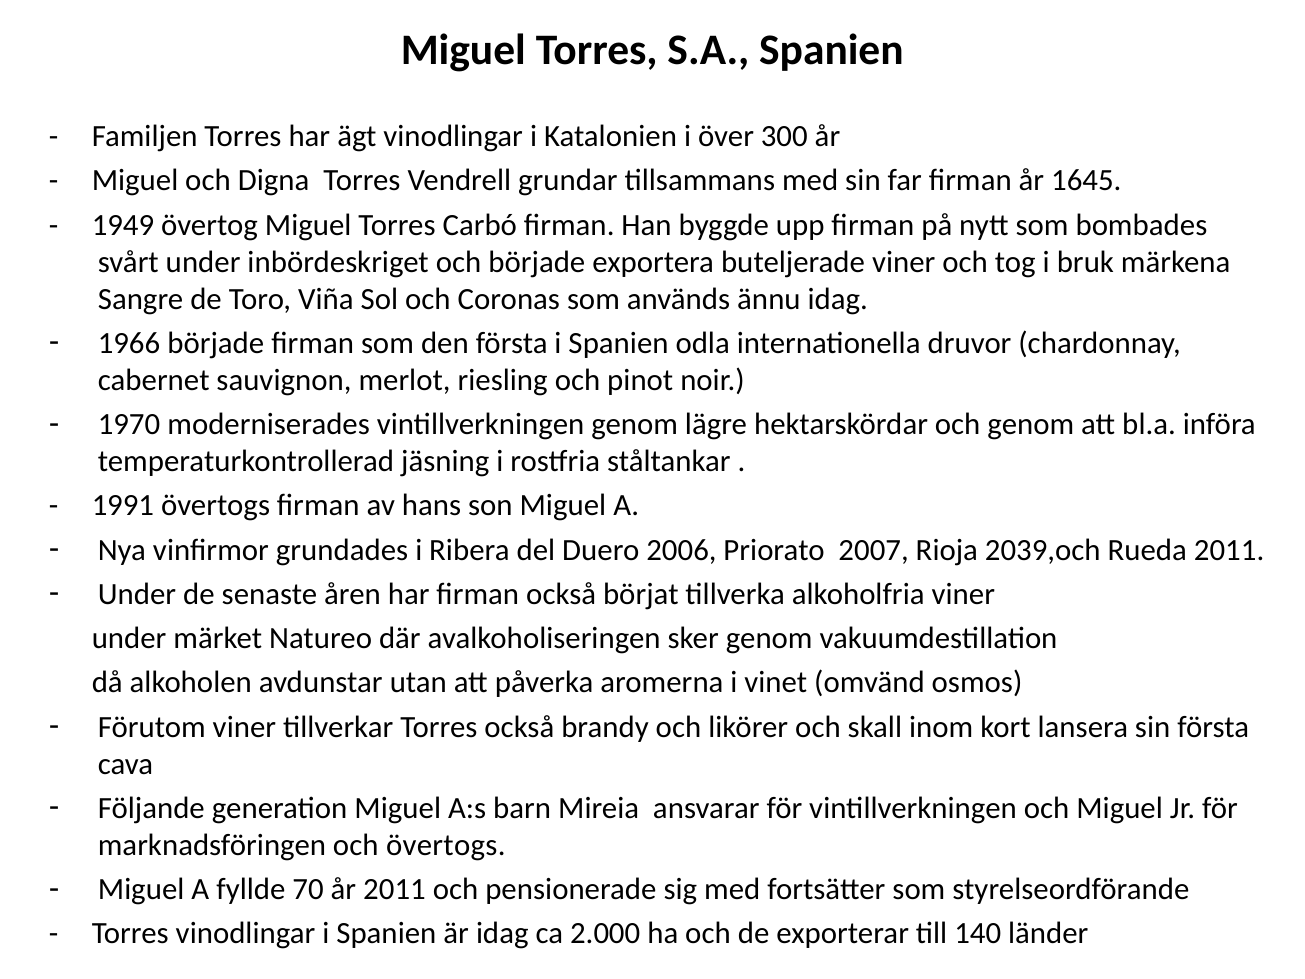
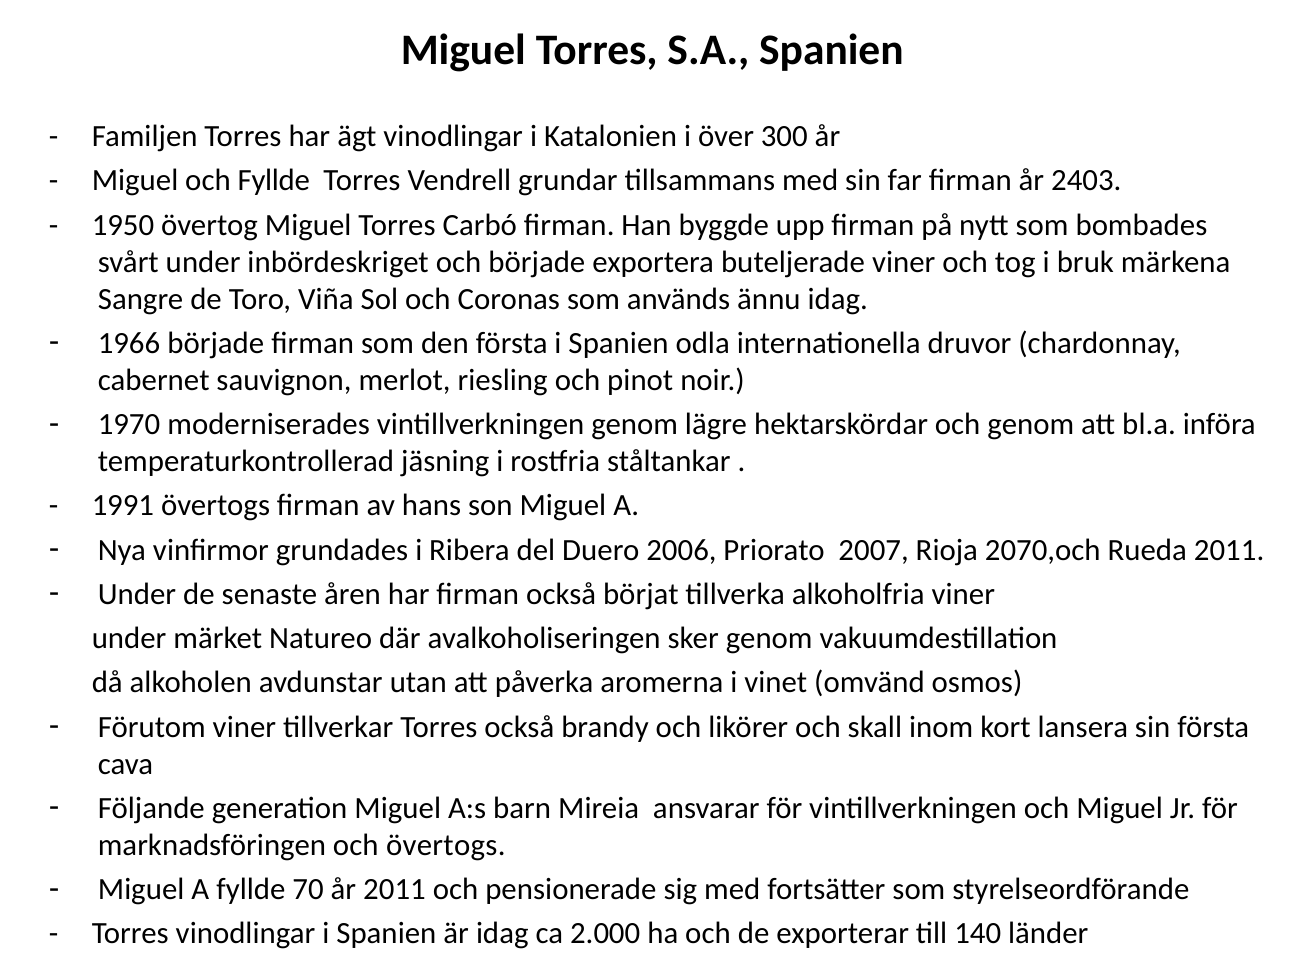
och Digna: Digna -> Fyllde (274, 181)
1645: 1645 -> 2403 (1086, 181)
1949: 1949 -> 1950 (123, 225)
2039,och: 2039,och -> 2070,och (1043, 550)
